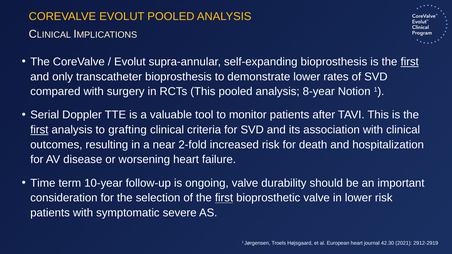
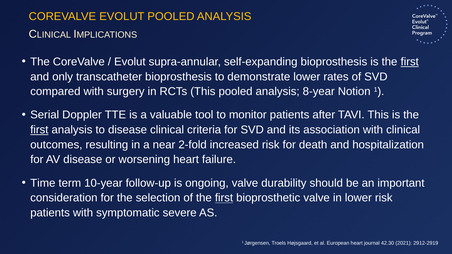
to grafting: grafting -> disease (128, 130)
